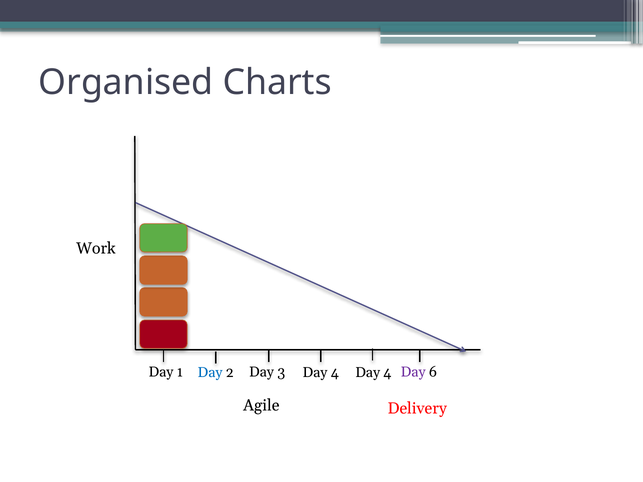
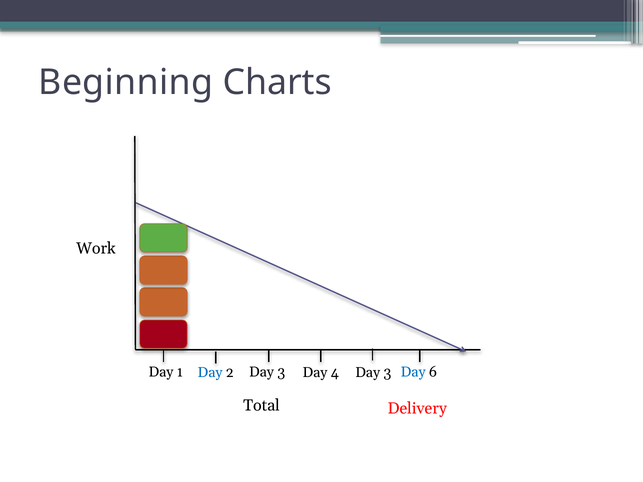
Organised: Organised -> Beginning (126, 82)
4 Day 4: 4 -> 3 (387, 373)
Day colour: purple -> blue (413, 372)
Agile: Agile -> Total (261, 406)
